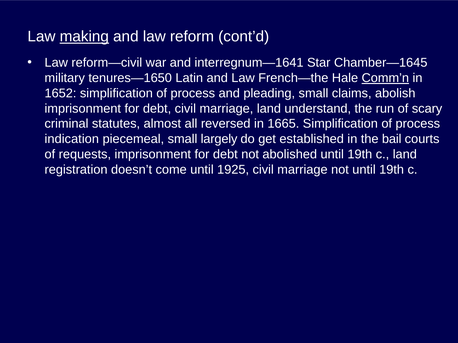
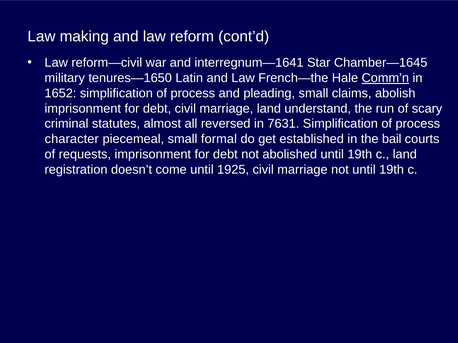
making underline: present -> none (84, 37)
1665: 1665 -> 7631 (283, 124)
indication: indication -> character (72, 139)
largely: largely -> formal (219, 139)
